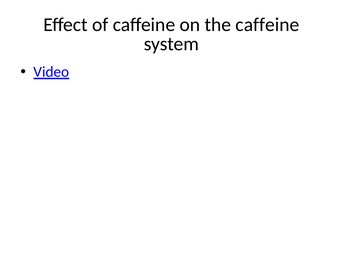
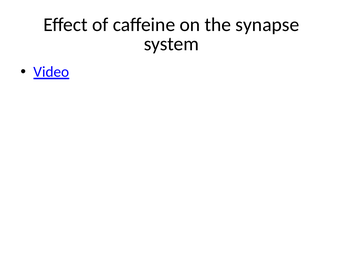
the caffeine: caffeine -> synapse (267, 25)
